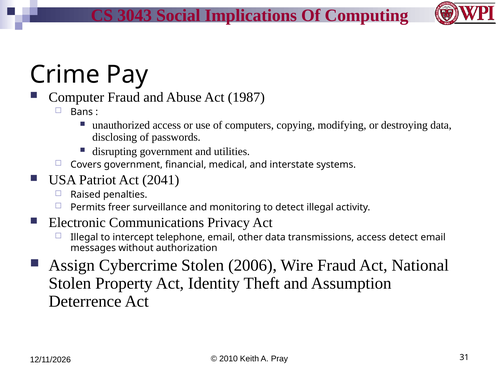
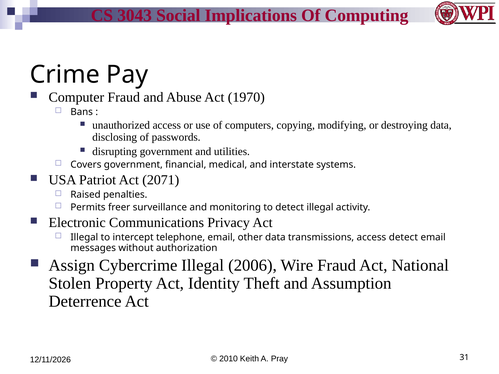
1987: 1987 -> 1970 (246, 97)
2041: 2041 -> 2071 (161, 180)
Cybercrime Stolen: Stolen -> Illegal (203, 265)
